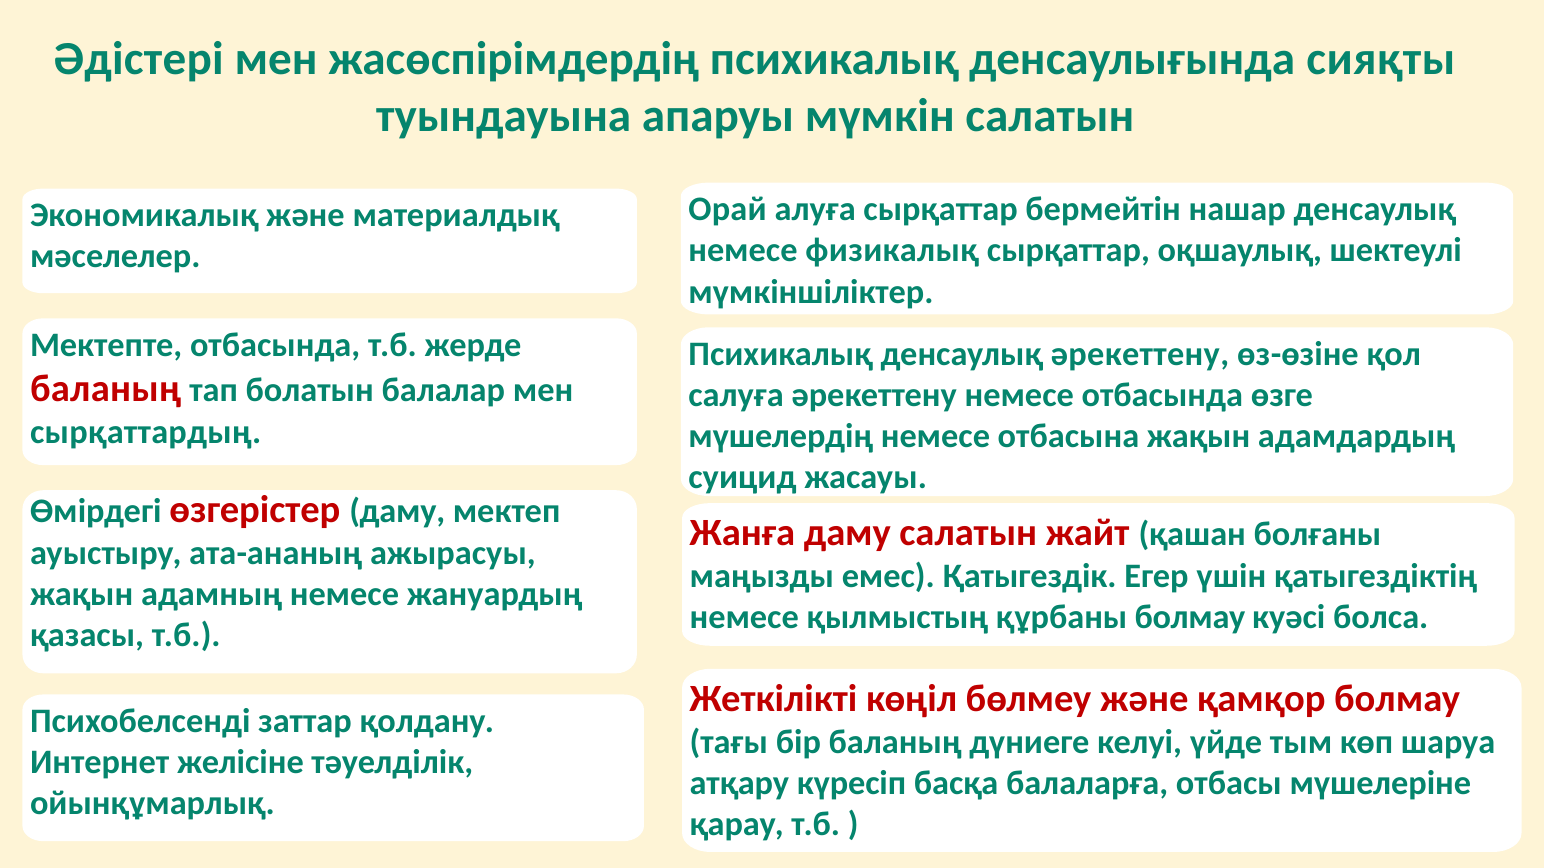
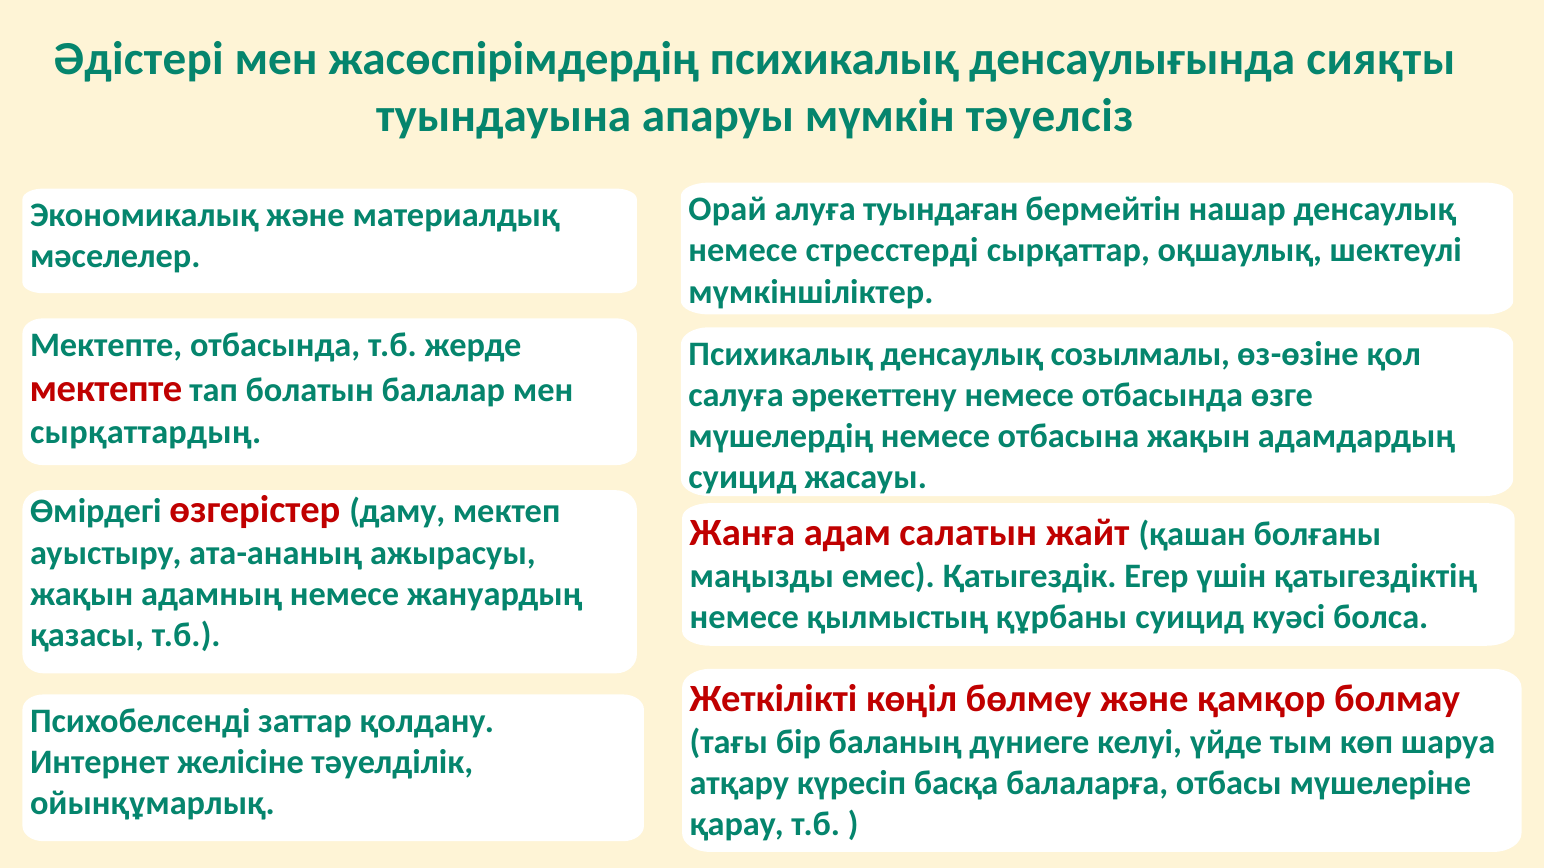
мүмкін салатын: салатын -> тәуелсіз (1050, 116)
алуға сырқаттар: сырқаттар -> туындаған (941, 209)
физикалық: физикалық -> стресстерді (892, 251)
денсаулық әрекеттену: әрекеттену -> созылмалы (1140, 354)
баланың: баланың -> мектепте (106, 389)
Жанға даму: даму -> адам (847, 533)
құрбаны болмау: болмау -> суицид (1190, 618)
